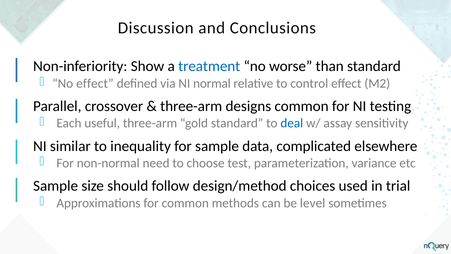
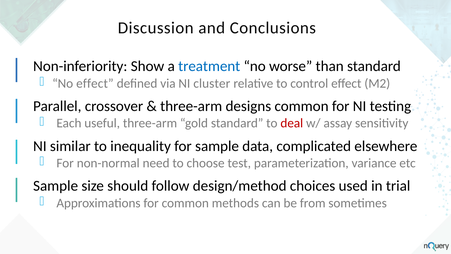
normal: normal -> cluster (212, 83)
deal colour: blue -> red (292, 123)
level: level -> from (313, 203)
